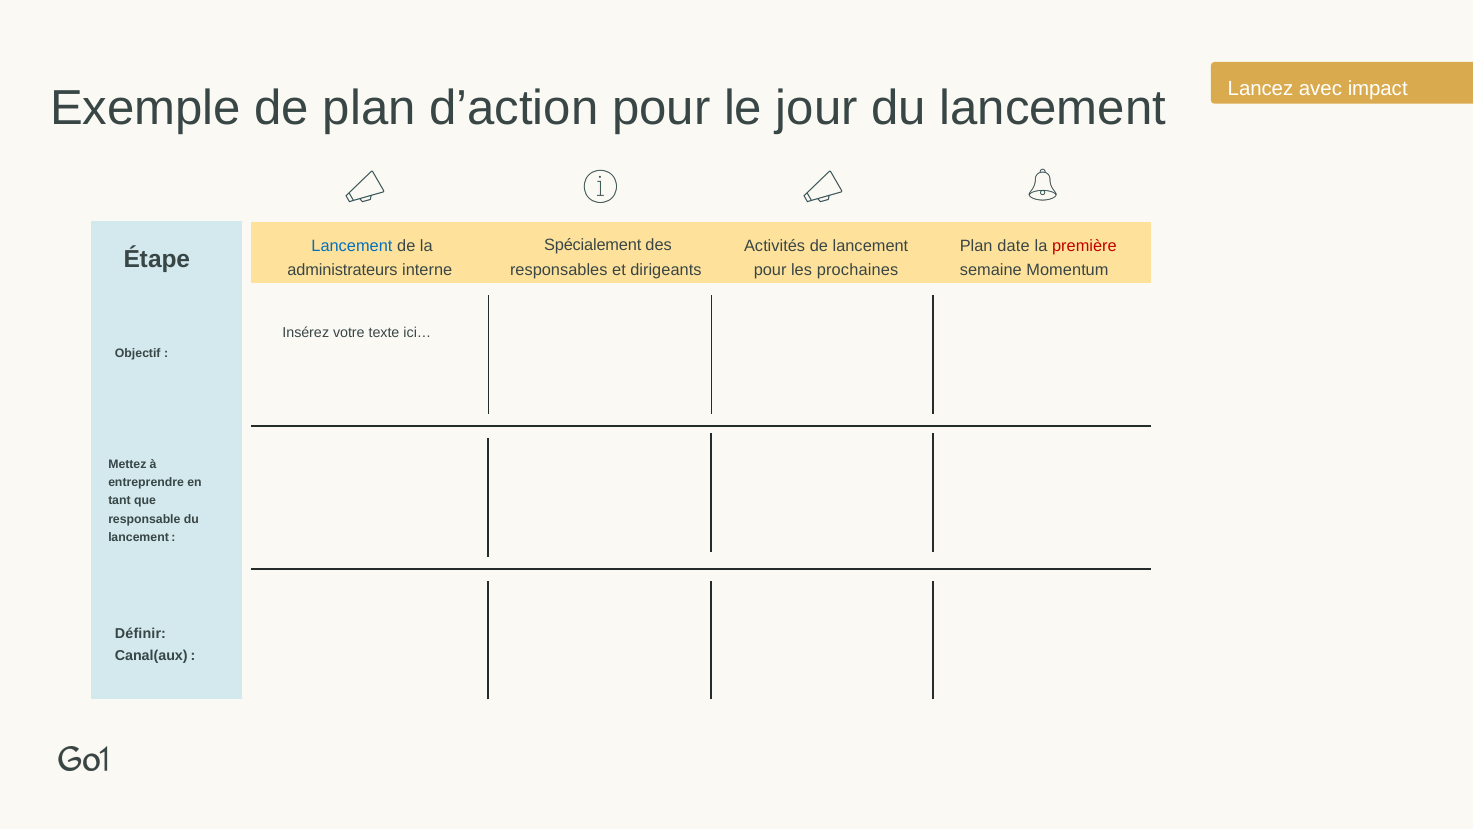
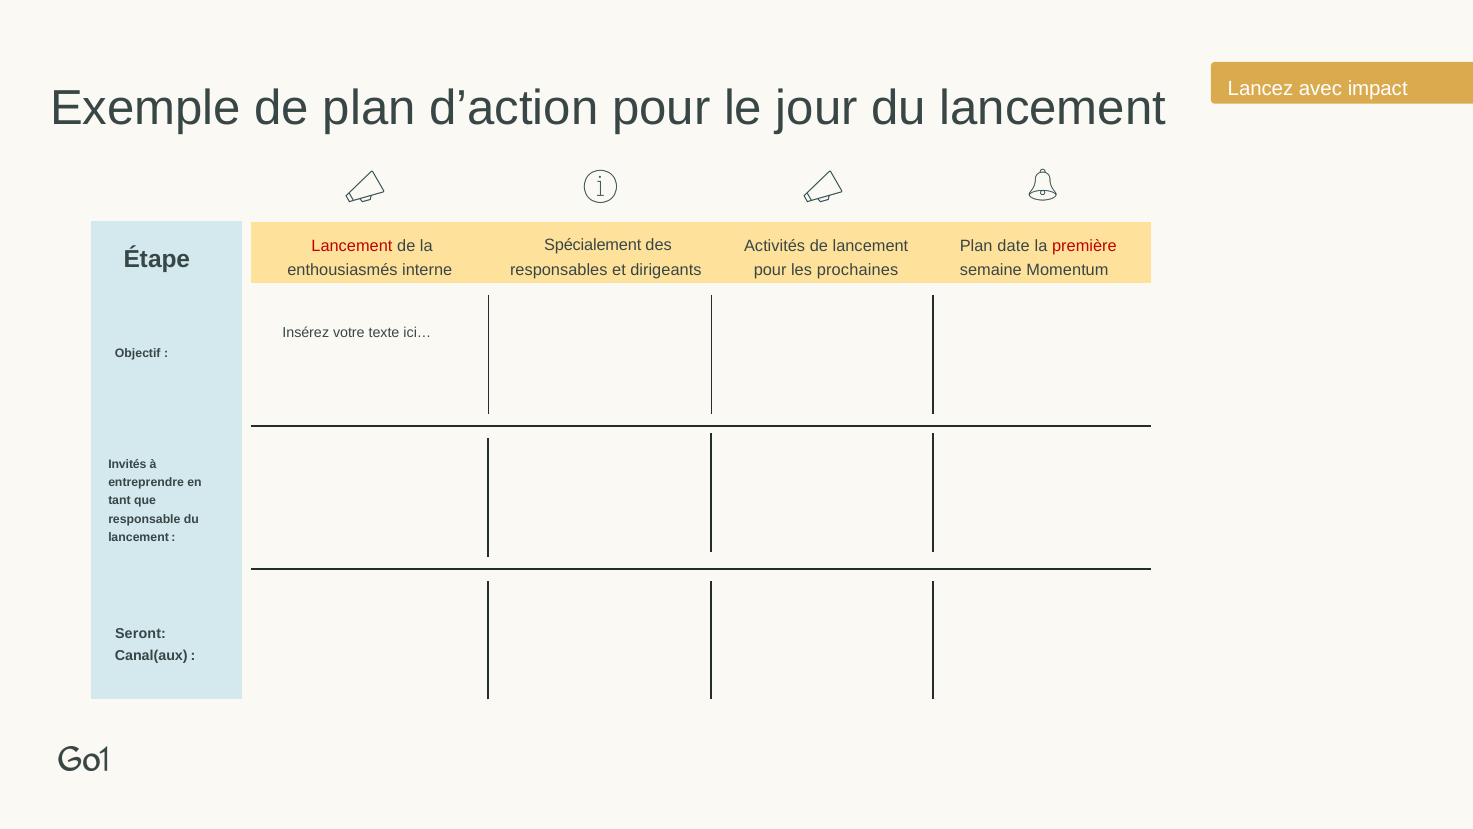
Lancement colour: blue -> red (352, 246)
administrateurs: administrateurs -> enthousiasmés (342, 270)
Mettez: Mettez -> Invités (127, 464)
Définir: Définir -> Seront (140, 634)
